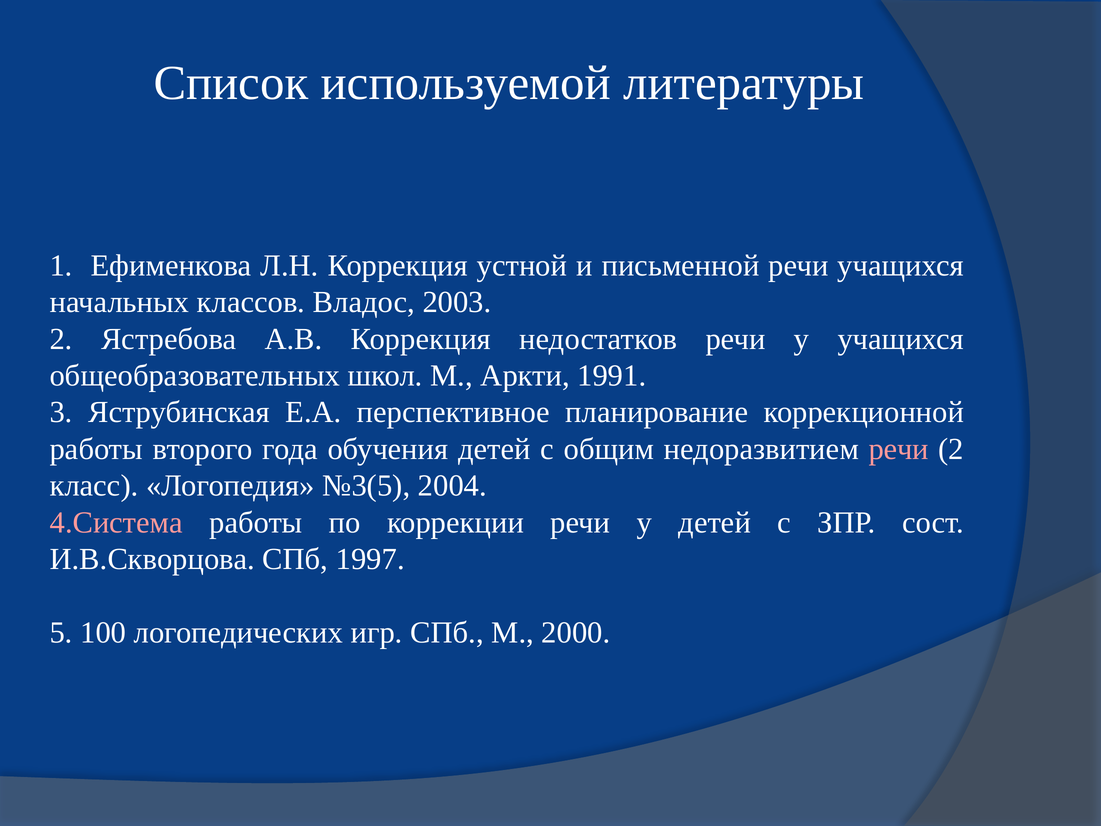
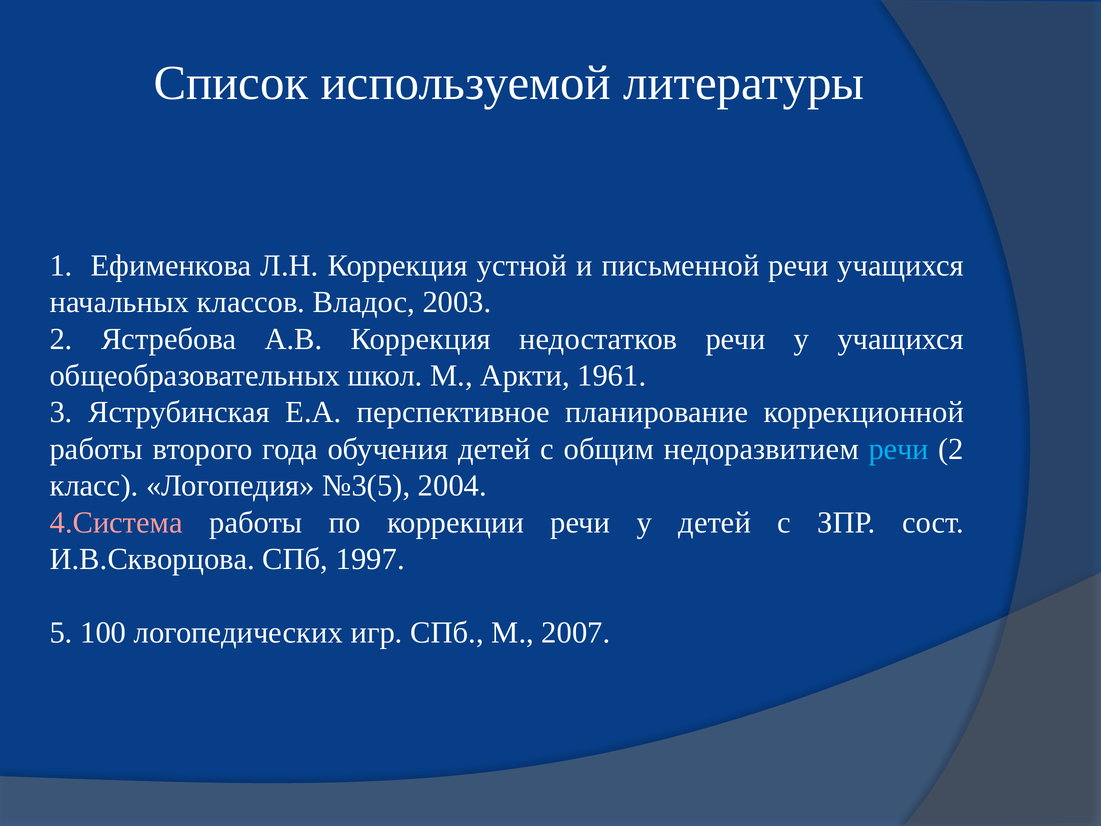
1991: 1991 -> 1961 (612, 376)
речи colour: pink -> light blue (899, 449)
2000: 2000 -> 2007 (576, 633)
